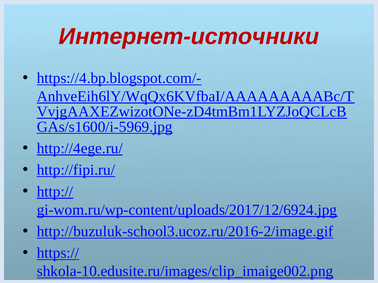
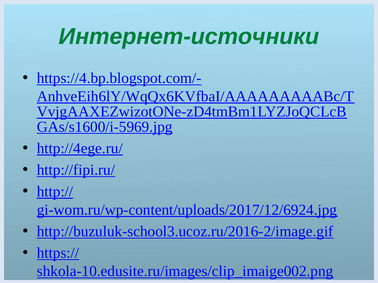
Интернет-источники colour: red -> green (189, 37)
